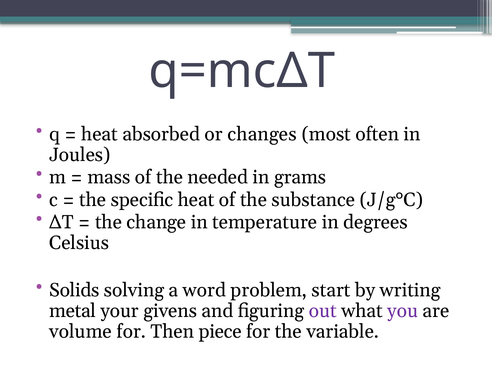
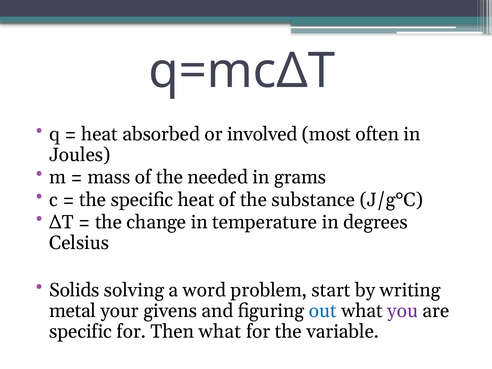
changes: changes -> involved (262, 134)
out colour: purple -> blue (323, 311)
volume: volume -> specific (81, 332)
Then piece: piece -> what (220, 332)
